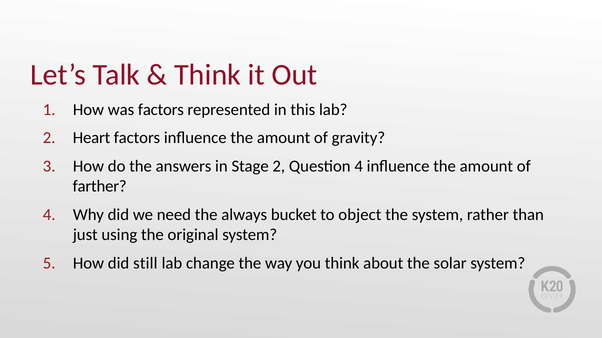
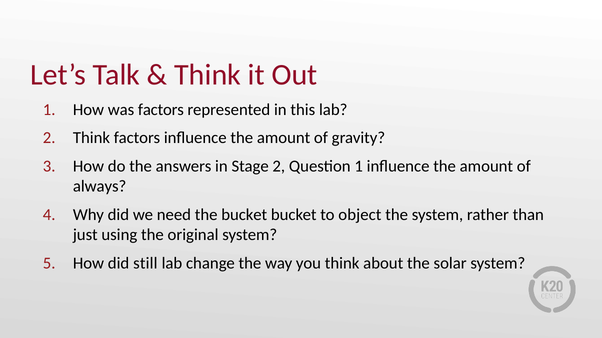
2 Heart: Heart -> Think (91, 138)
Question 4: 4 -> 1 (359, 167)
farther: farther -> always (100, 187)
the always: always -> bucket (244, 215)
